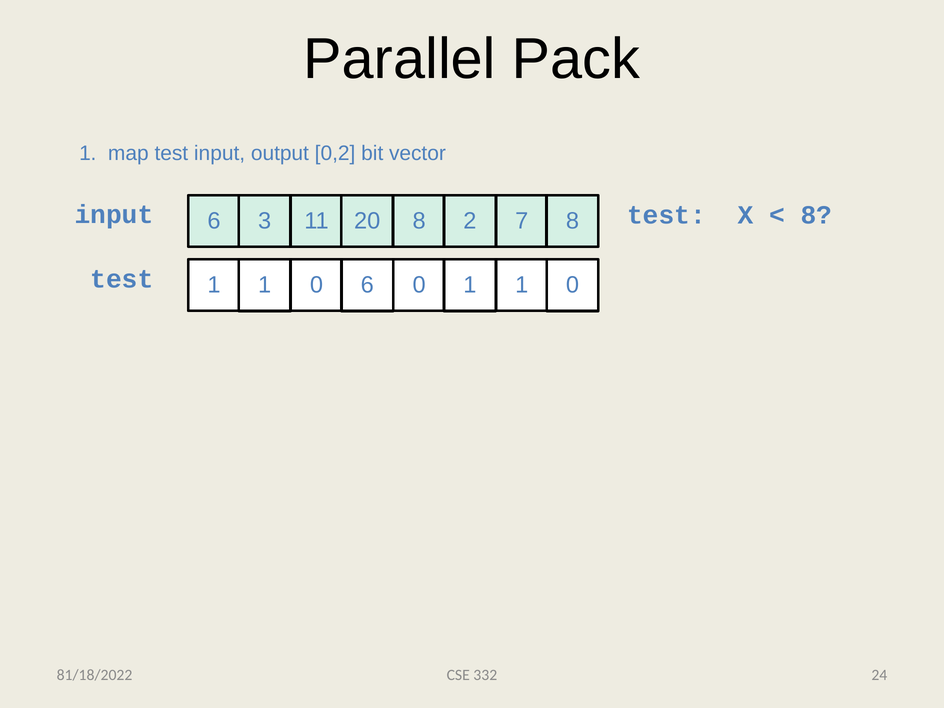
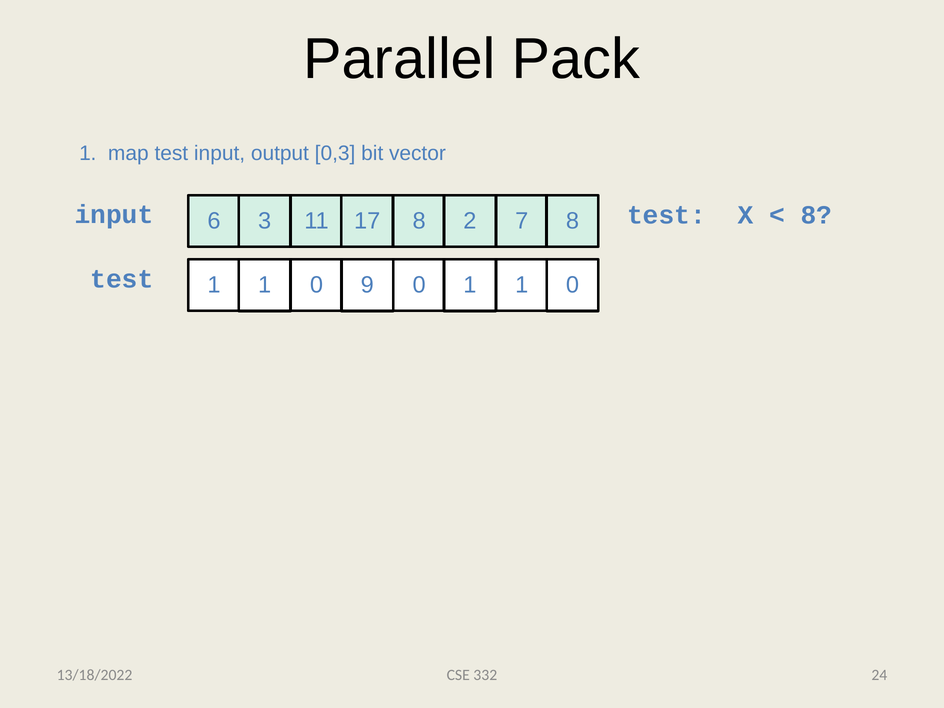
0,2: 0,2 -> 0,3 (335, 153)
20: 20 -> 17 (367, 221)
6: 6 -> 9 (367, 285)
81/18/2022: 81/18/2022 -> 13/18/2022 (95, 675)
